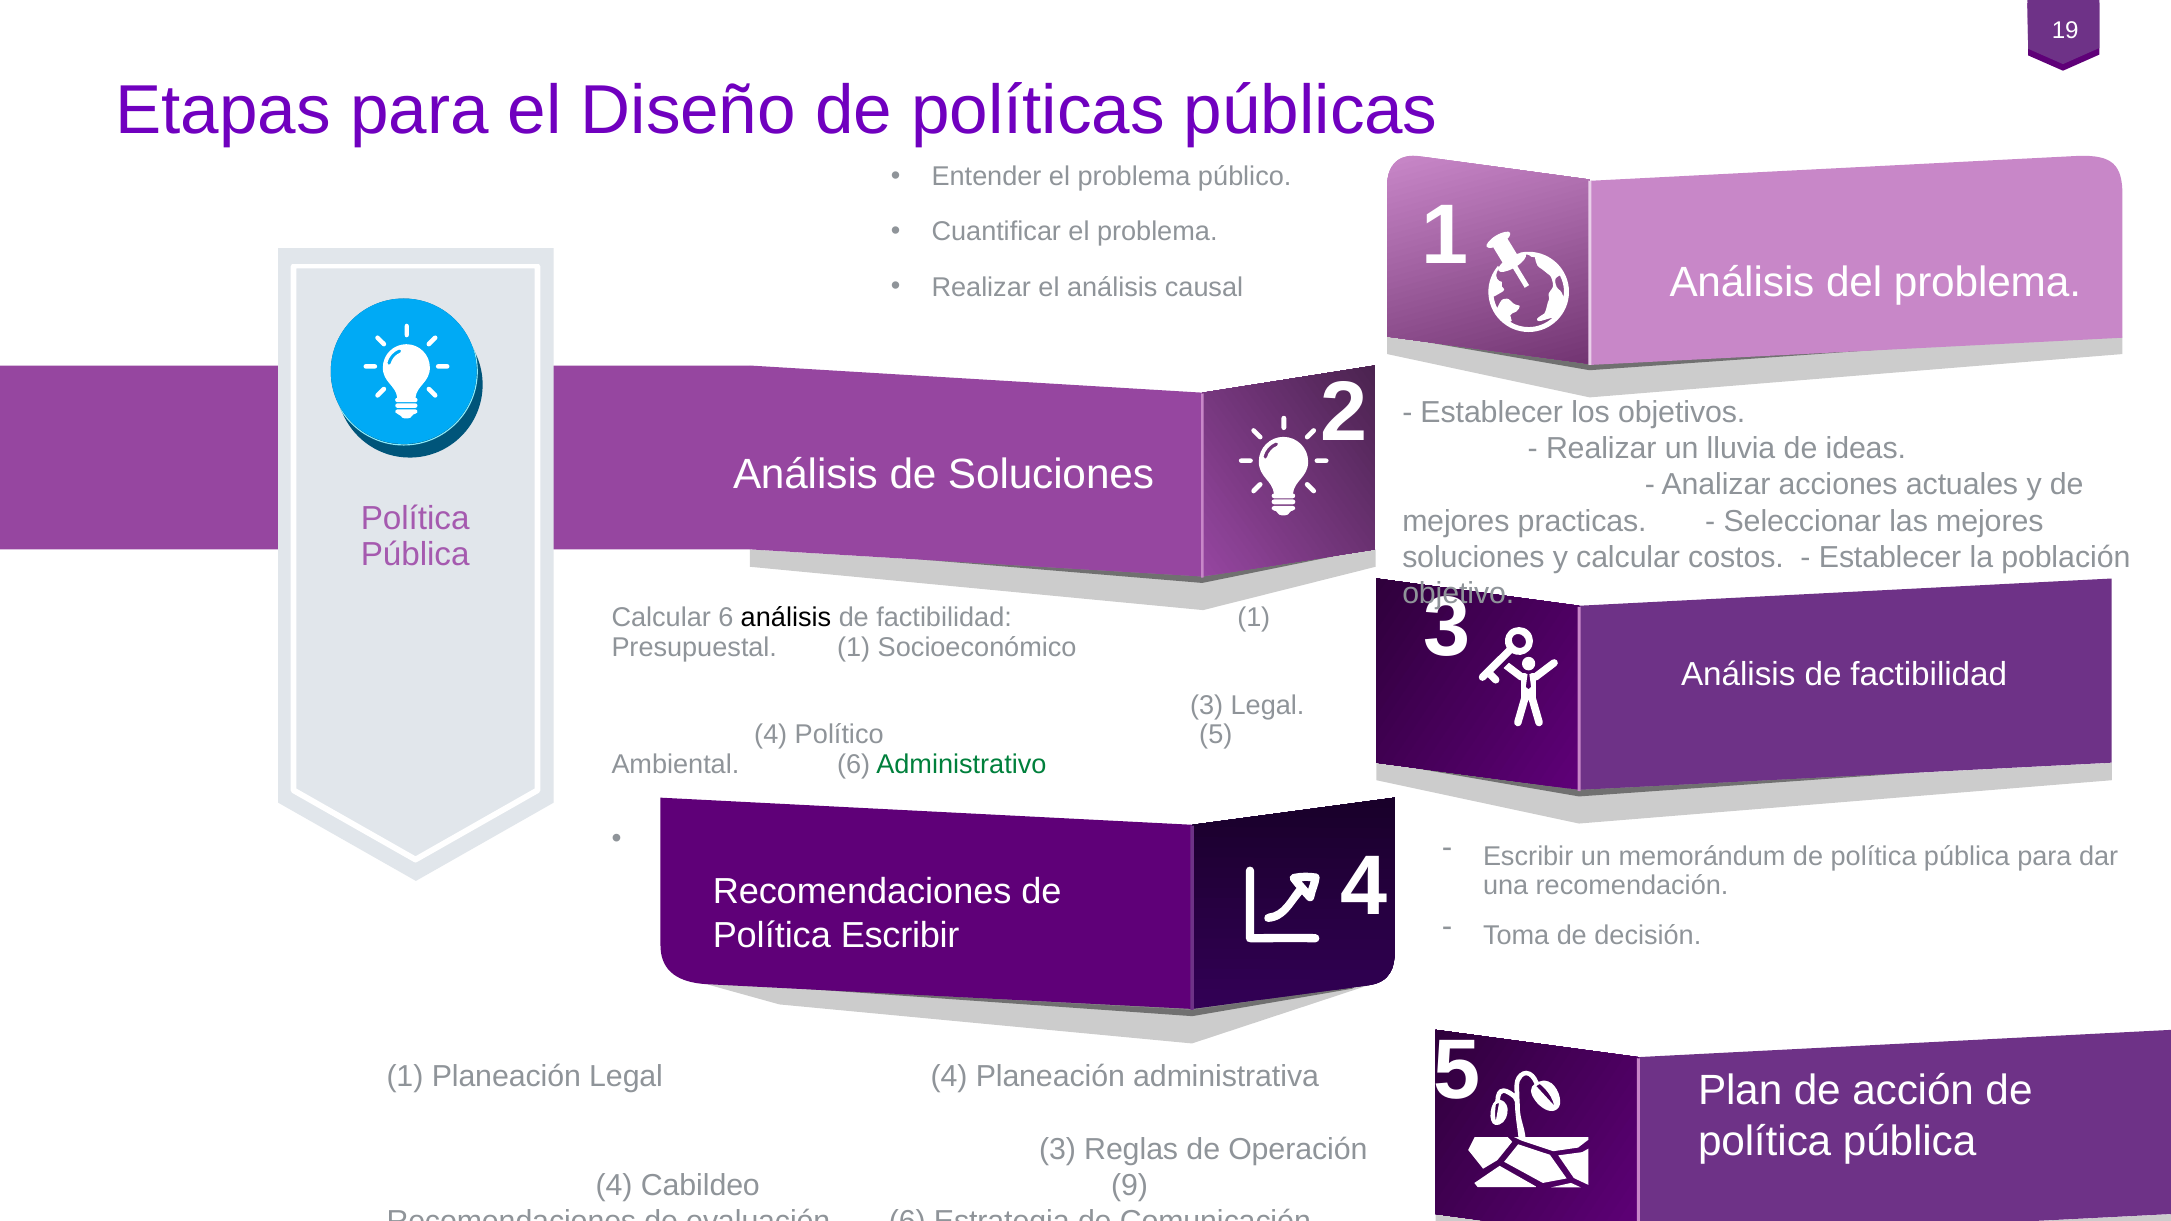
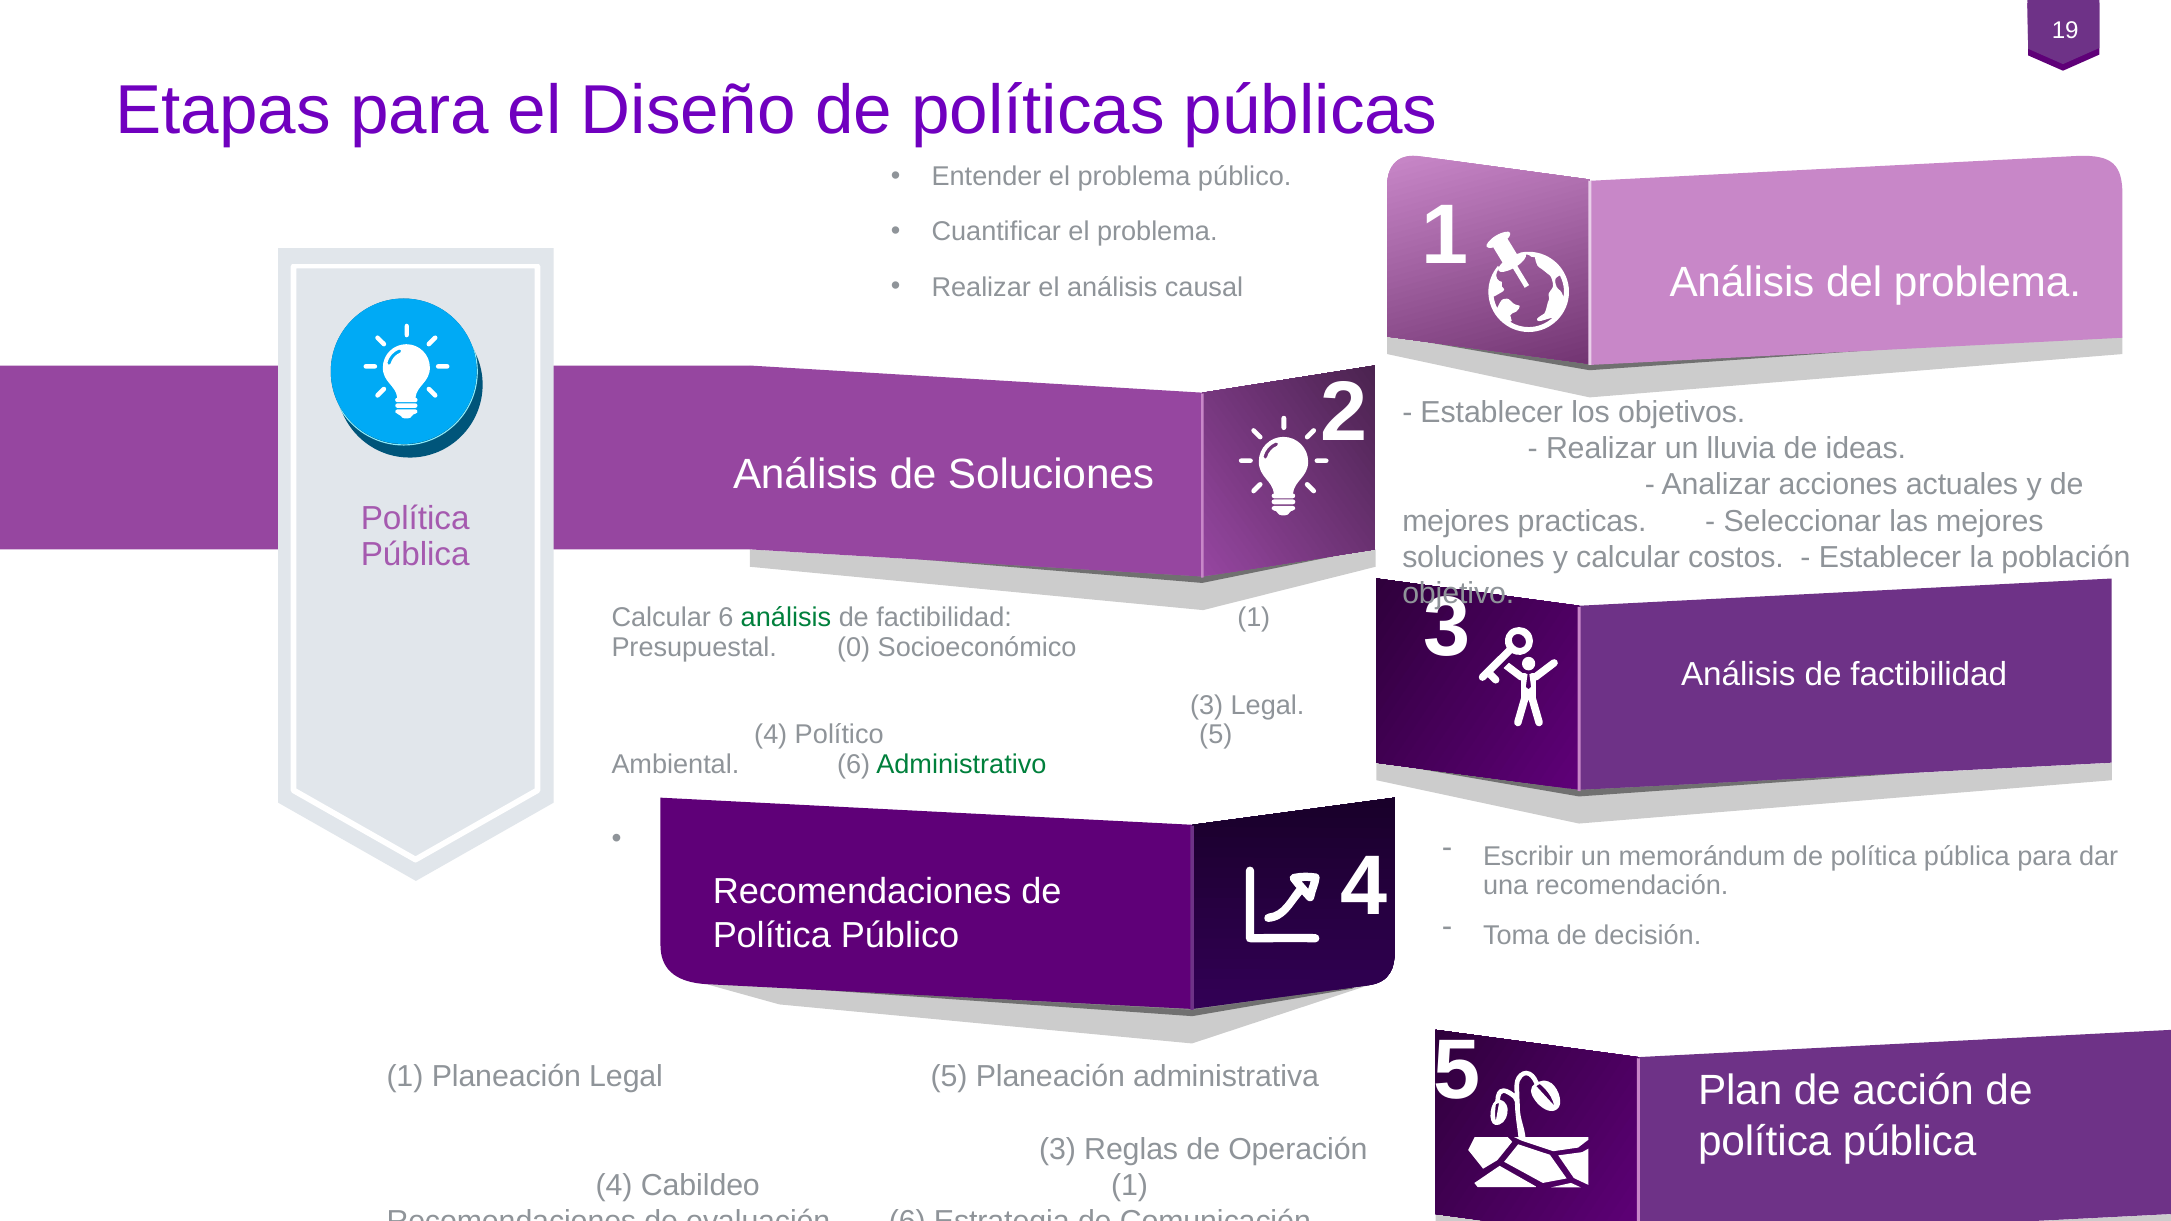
análisis colour: black -> green (786, 618)
Presupuestal 1: 1 -> 0 (854, 647)
Política Escribir: Escribir -> Público (900, 935)
Planeación Legal 4: 4 -> 5 (949, 1077)
Cabildeo 9: 9 -> 1 (1130, 1185)
